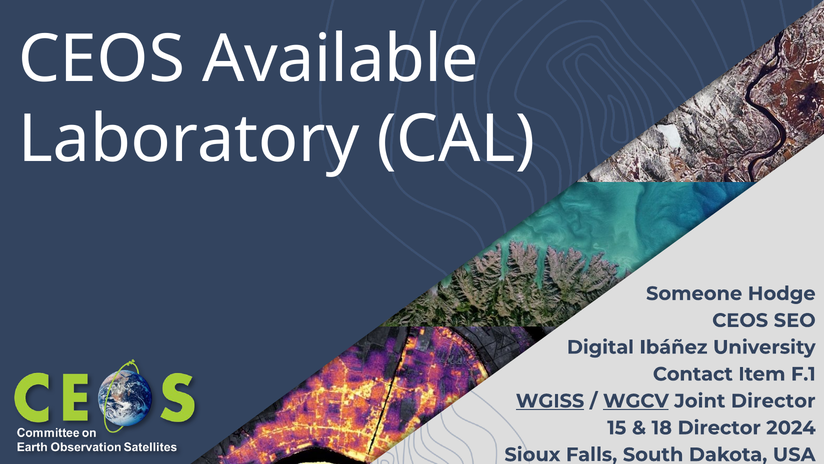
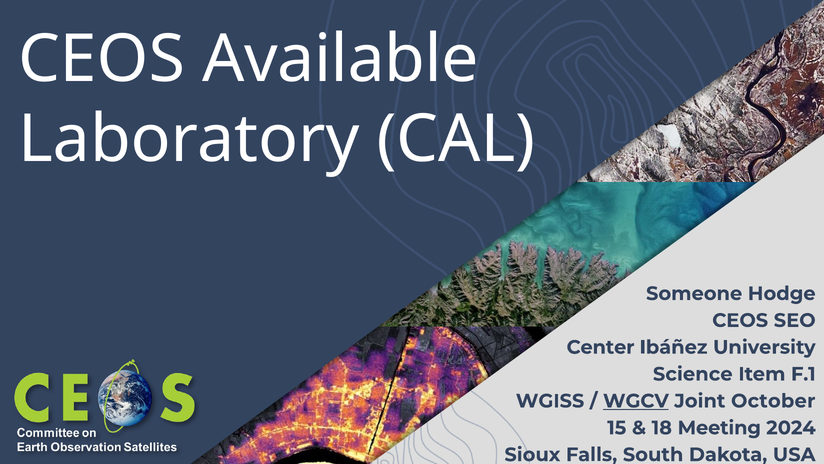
Digital: Digital -> Center (601, 347)
Contact: Contact -> Science (693, 374)
WGISS underline: present -> none (550, 401)
Joint Director: Director -> October (773, 401)
18 Director: Director -> Meeting (719, 427)
